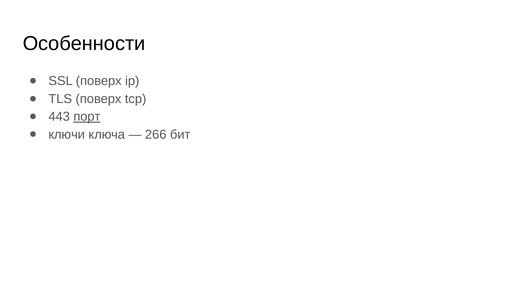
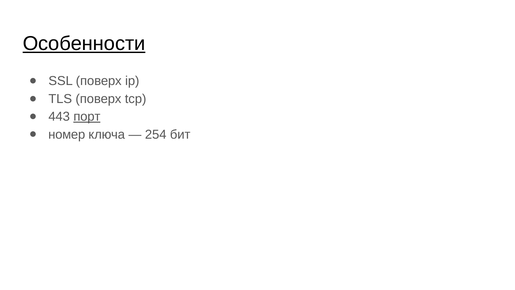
Особенности underline: none -> present (84, 44)
ключи: ключи -> номер (67, 134)
266: 266 -> 254 (156, 134)
